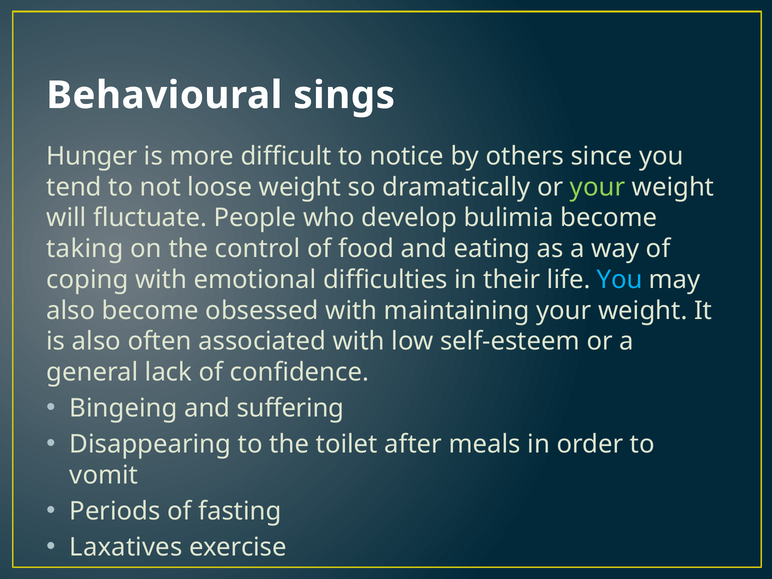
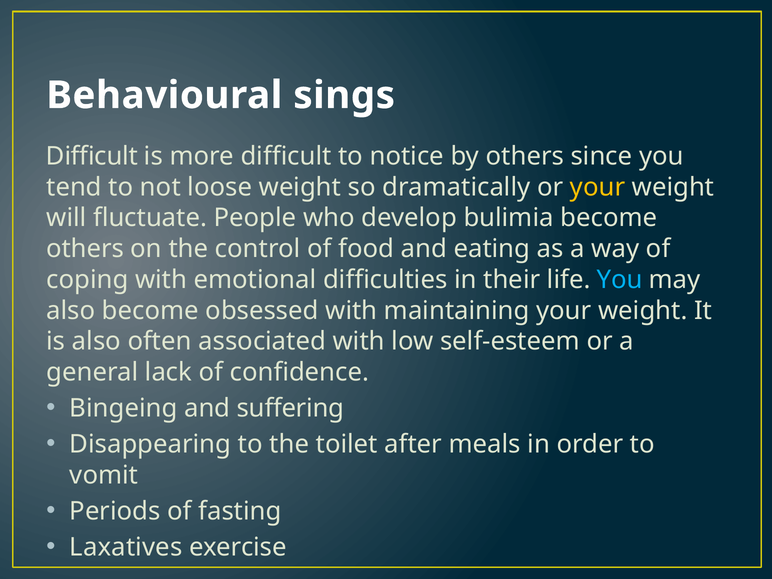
Hunger: Hunger -> Difficult (92, 156)
your colour: light green -> yellow (598, 187)
taking: taking -> others (85, 249)
